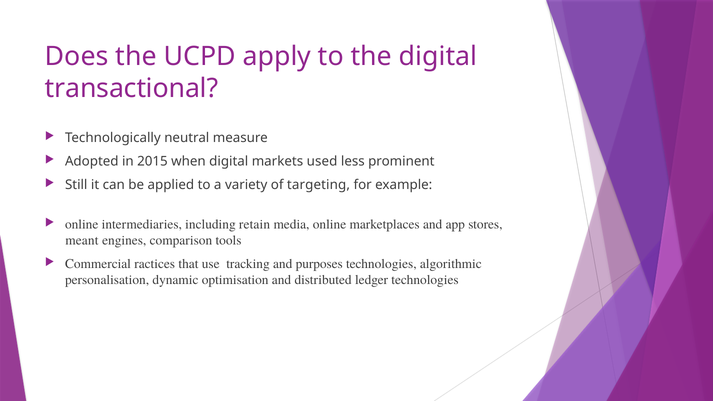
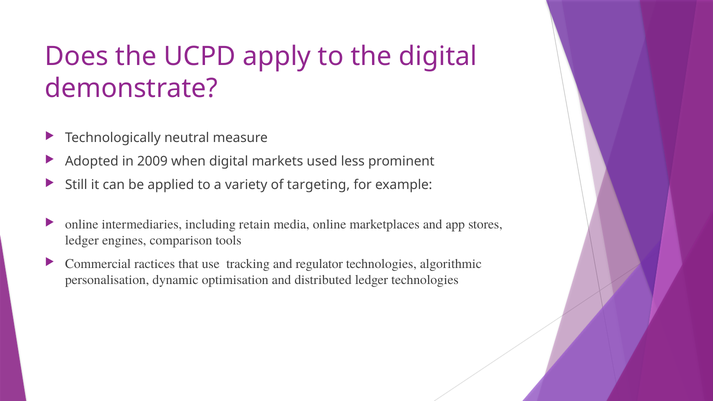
transactional: transactional -> demonstrate (132, 88)
2015: 2015 -> 2009 (152, 161)
meant: meant -> ledger (82, 240)
purposes: purposes -> regulator (319, 264)
